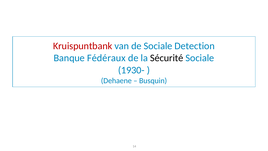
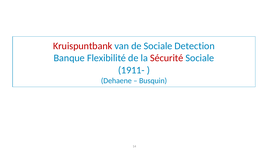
Fédéraux: Fédéraux -> Flexibilité (106, 58)
Sécurité colour: black -> red (167, 58)
1930-: 1930- -> 1911- (131, 70)
